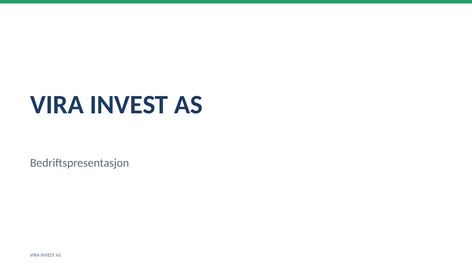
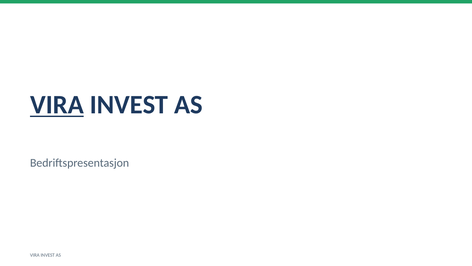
VIRA underline: none -> present (57, 105)
